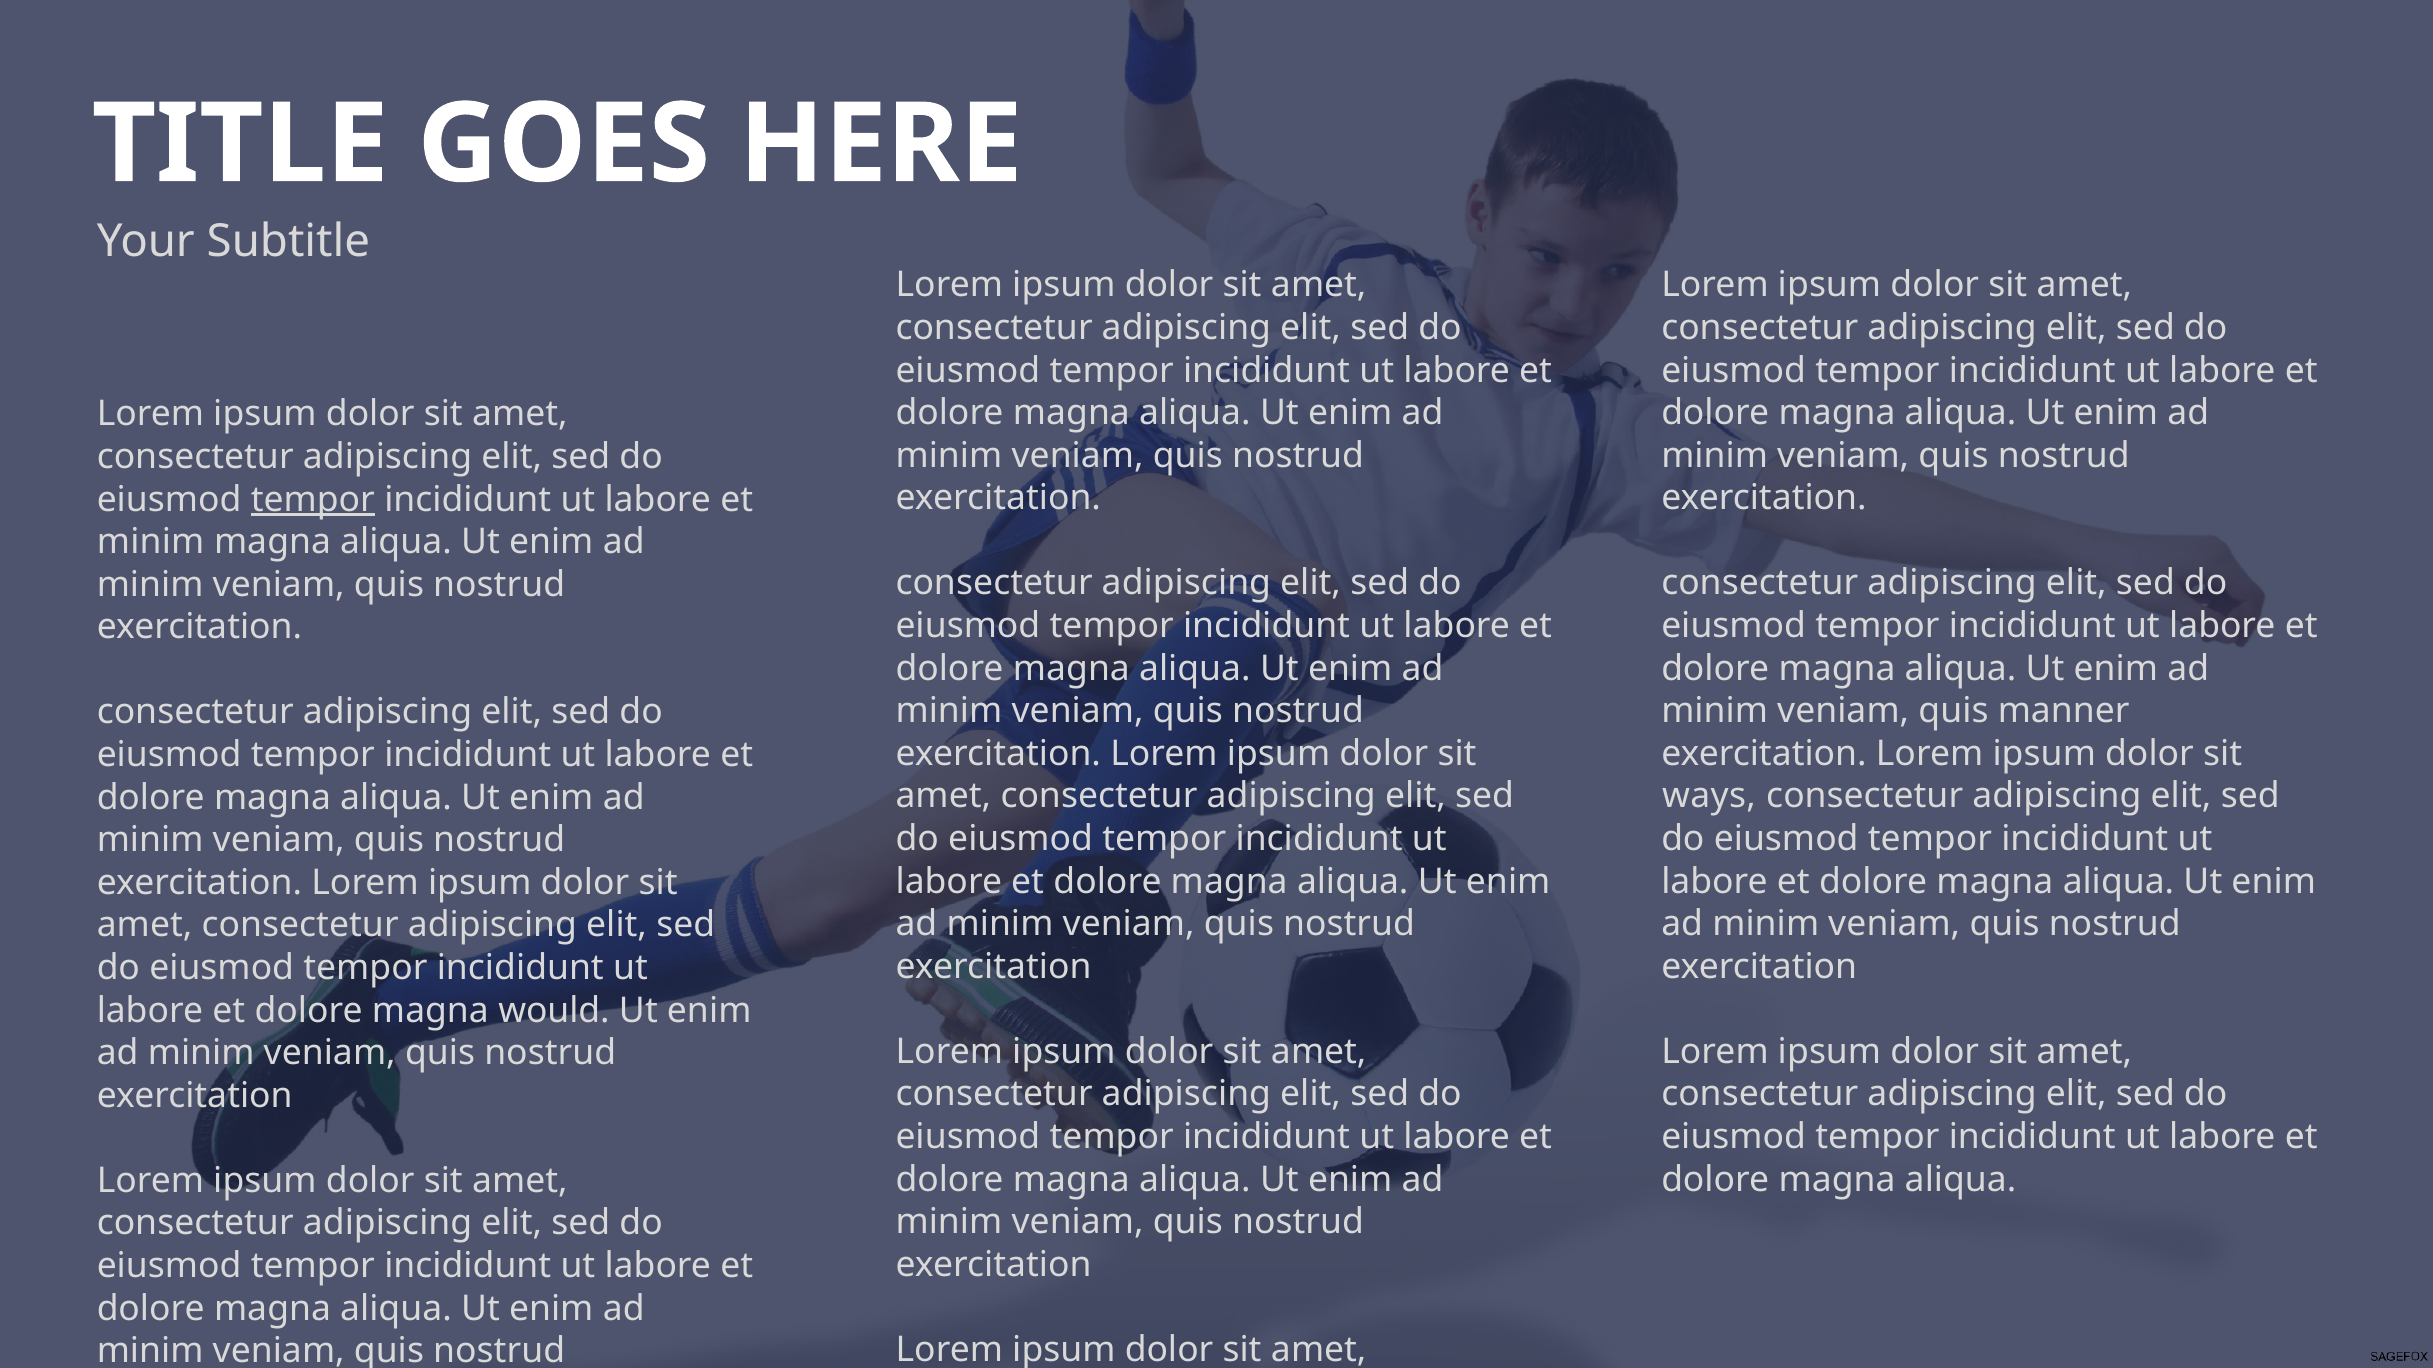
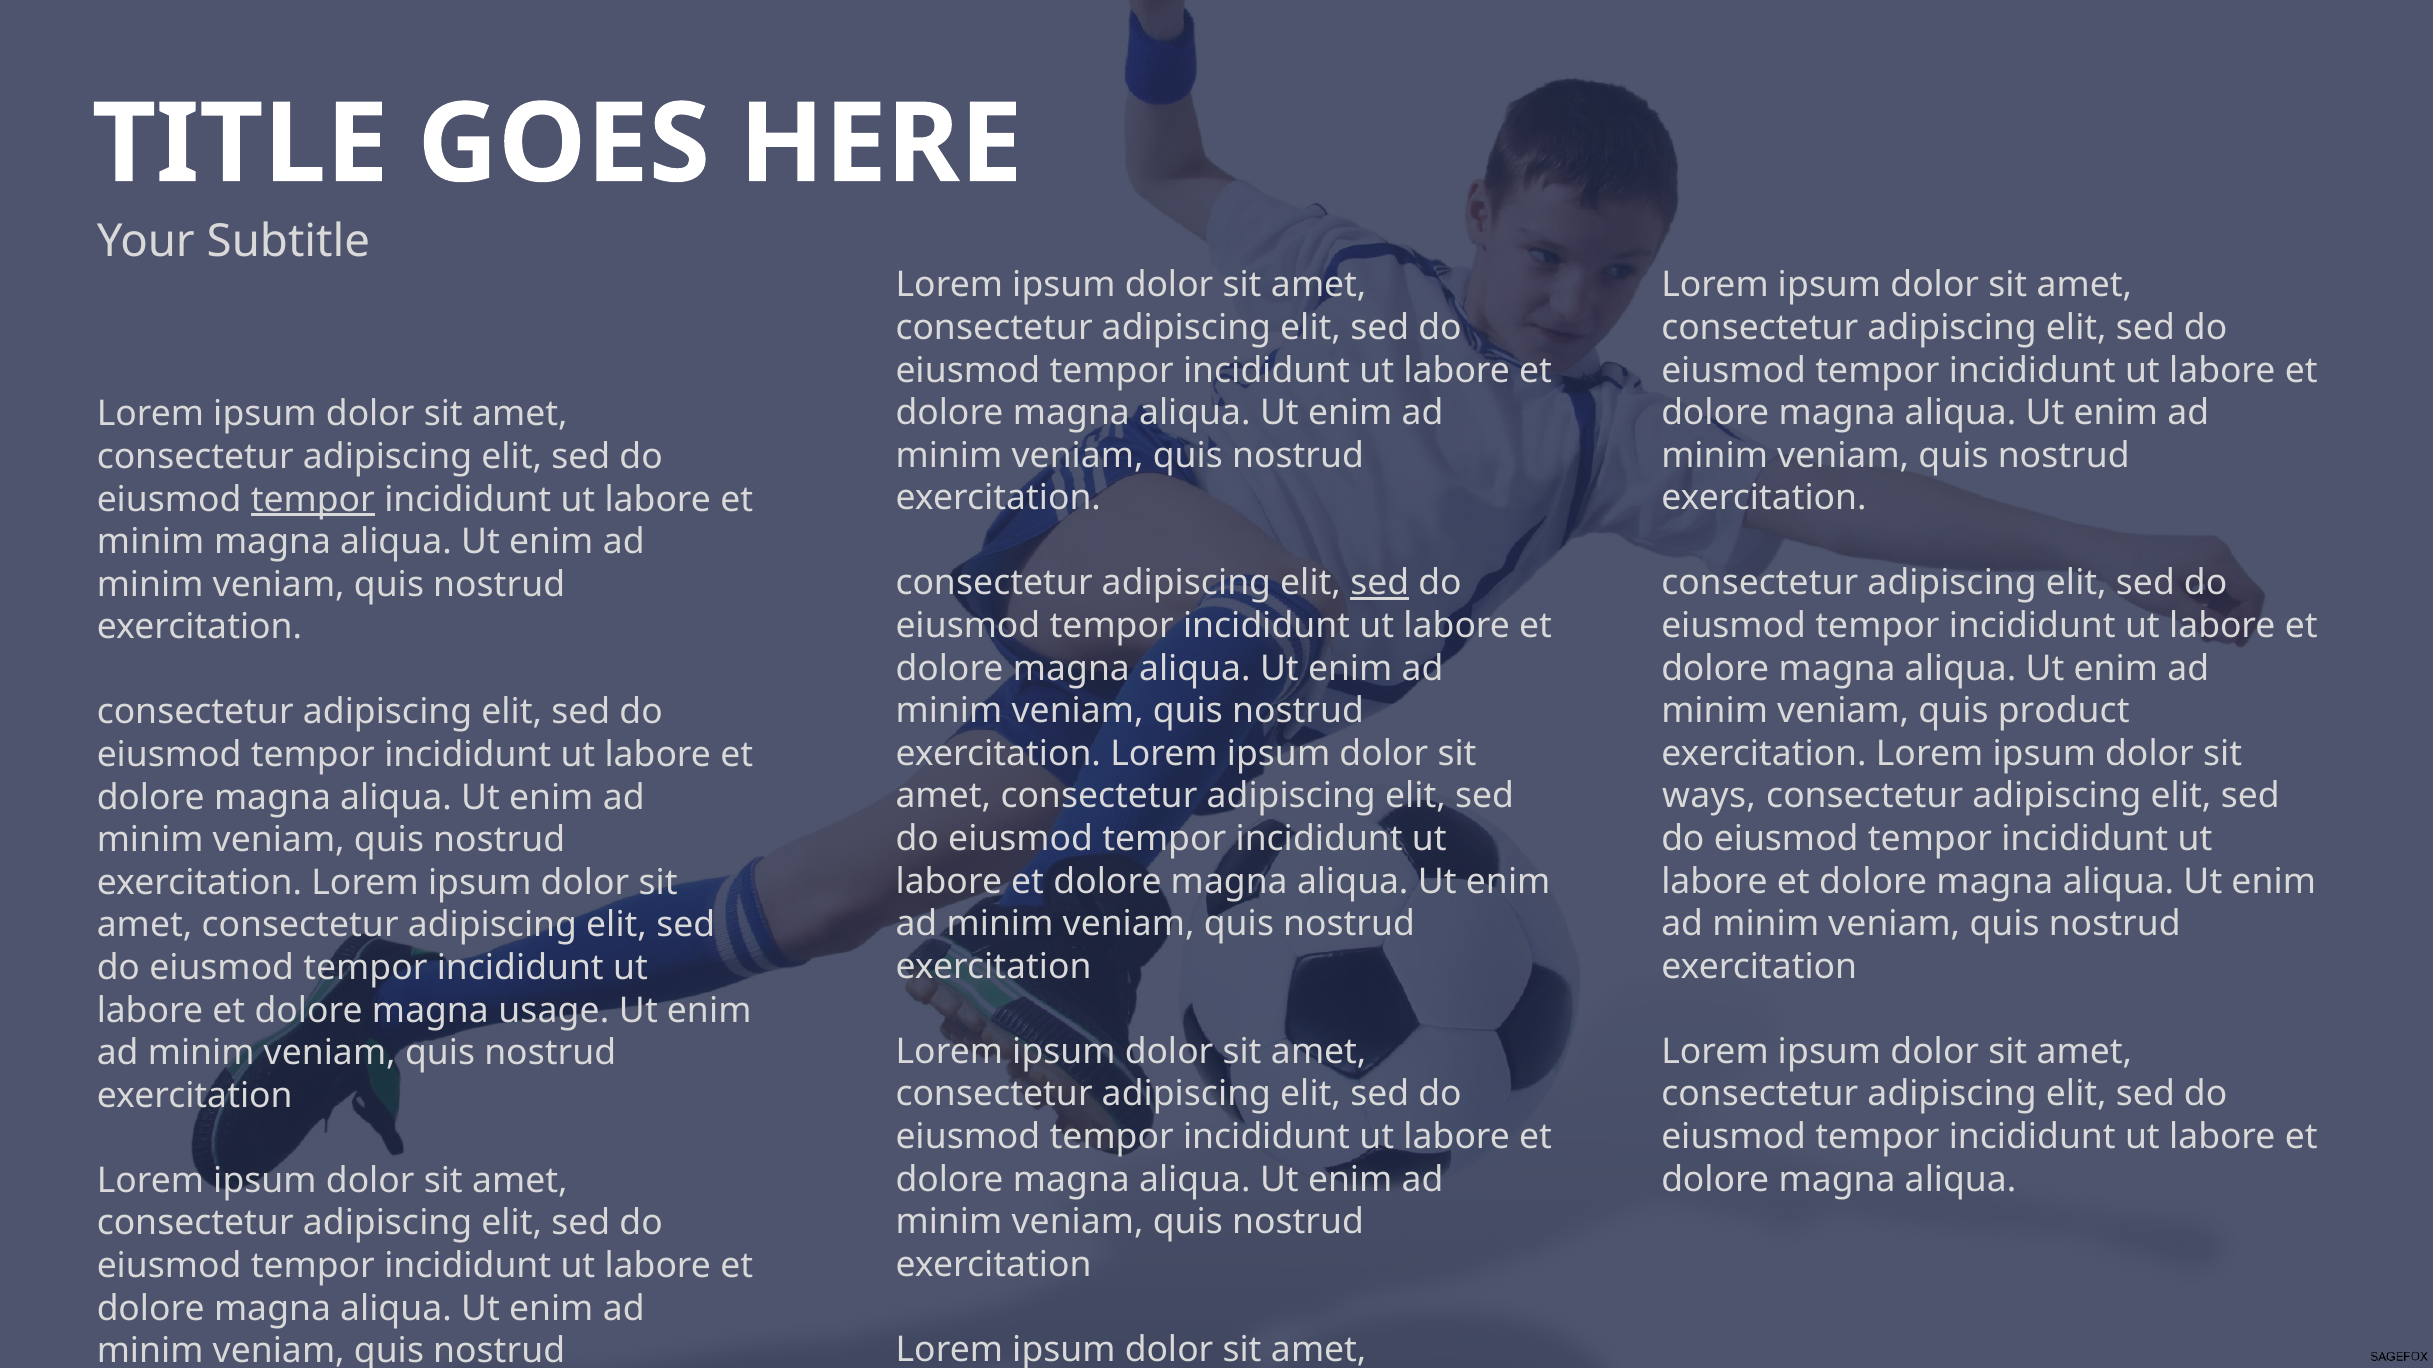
sed underline: none -> present (1380, 583)
manner: manner -> product (2064, 711)
would: would -> usage (554, 1011)
